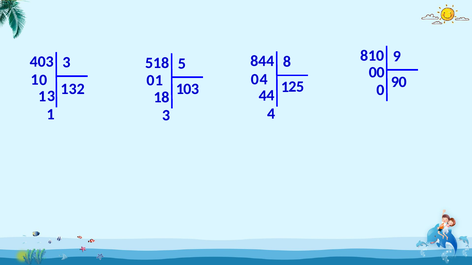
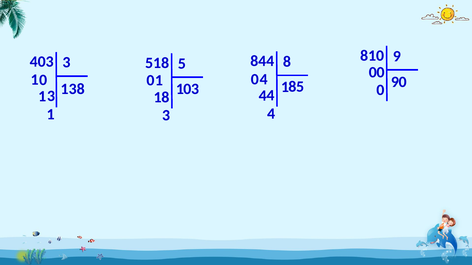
0 2: 2 -> 8 (292, 87)
2: 2 -> 8 (81, 89)
